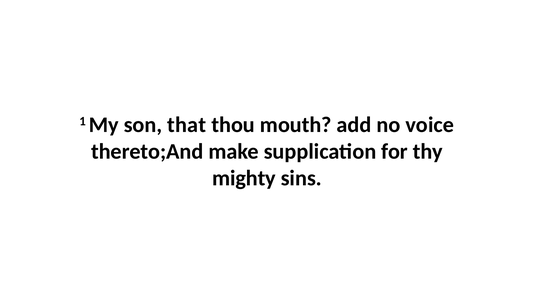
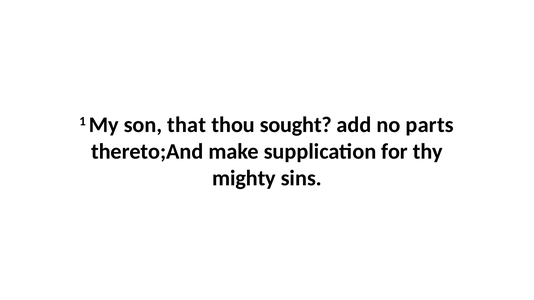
mouth: mouth -> sought (296, 125)
voice: voice -> parts (430, 125)
